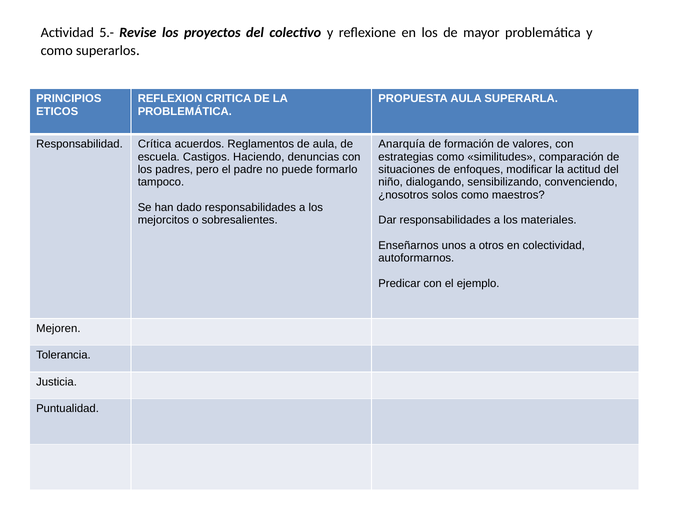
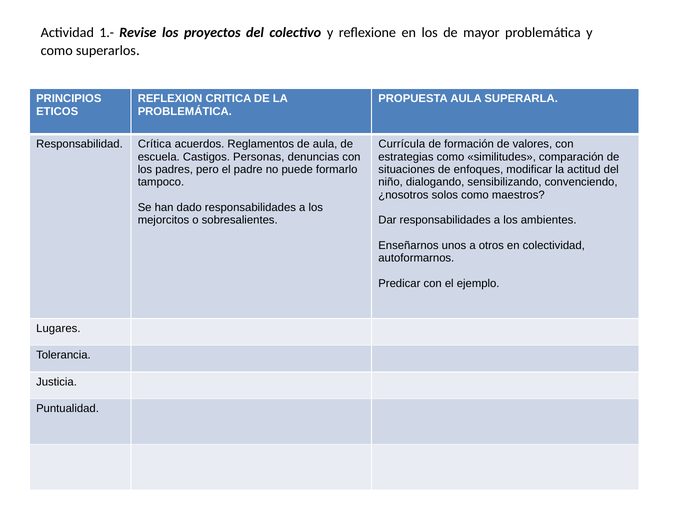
5.-: 5.- -> 1.- (107, 33)
Anarquía: Anarquía -> Currícula (402, 144)
Haciendo: Haciendo -> Personas (259, 157)
materiales: materiales -> ambientes (549, 220)
Mejoren: Mejoren -> Lugares (58, 329)
